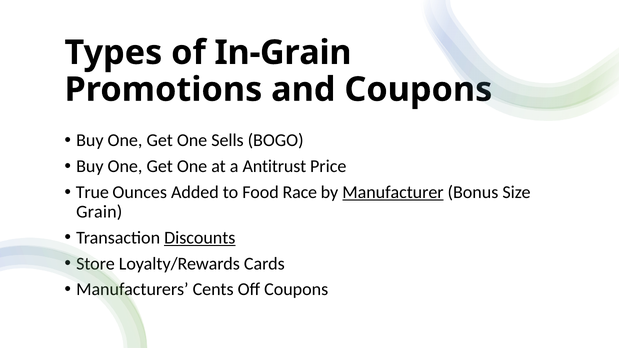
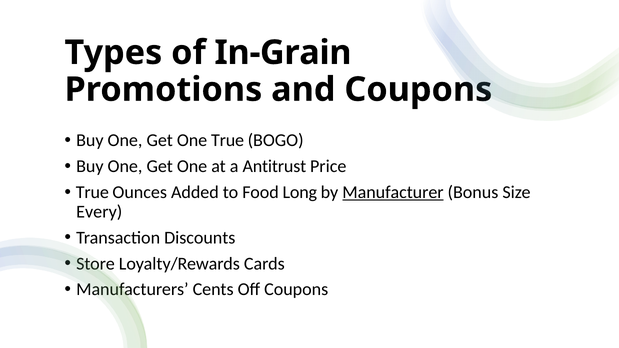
One Sells: Sells -> True (228, 141)
Race: Race -> Long (300, 192)
Grain: Grain -> Every (99, 212)
Discounts underline: present -> none (200, 238)
